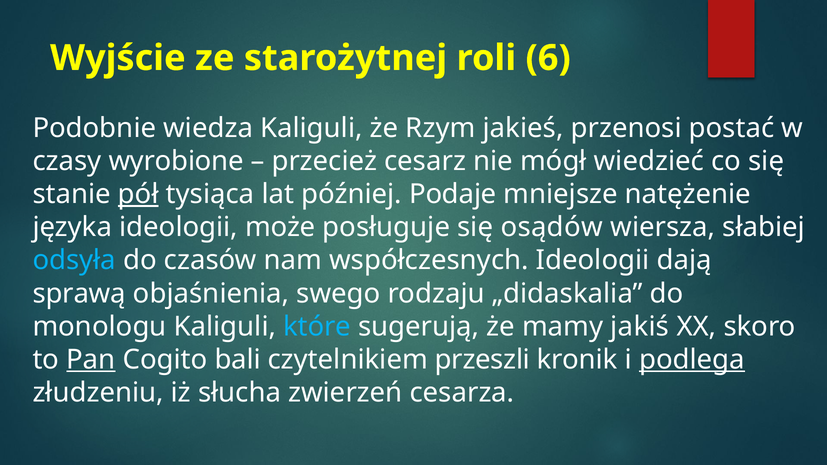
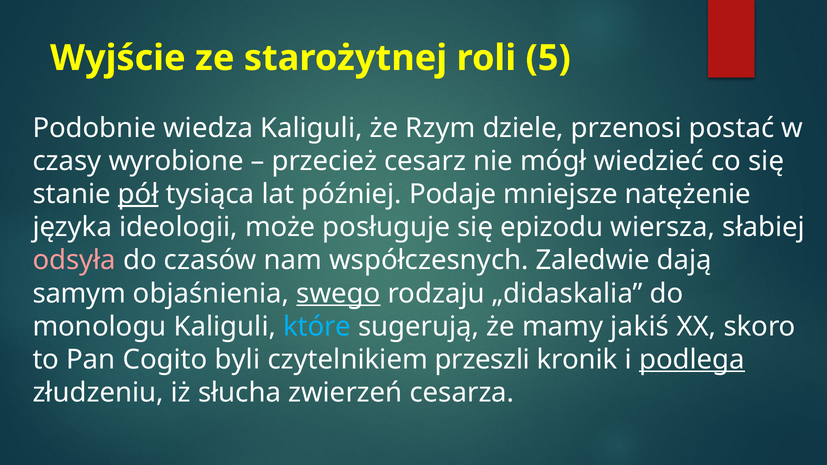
6: 6 -> 5 (548, 58)
jakieś: jakieś -> dziele (523, 128)
osądów: osądów -> epizodu (552, 227)
odsyła colour: light blue -> pink (74, 260)
współczesnych Ideologii: Ideologii -> Zaledwie (593, 260)
sprawą: sprawą -> samym (79, 294)
swego underline: none -> present (338, 294)
Pan underline: present -> none (91, 360)
bali: bali -> byli (238, 360)
